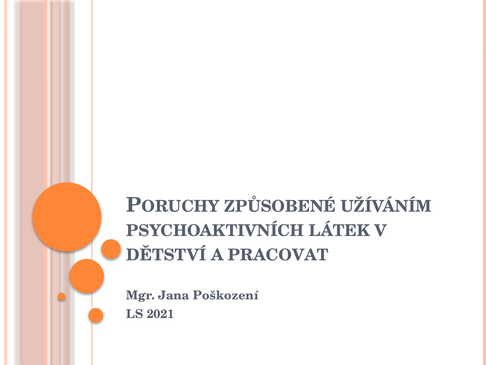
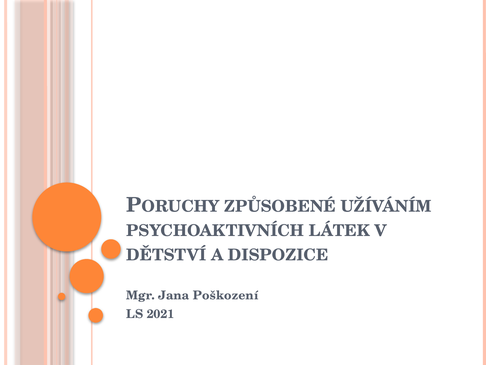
PRACOVAT: PRACOVAT -> DISPOZICE (278, 255)
